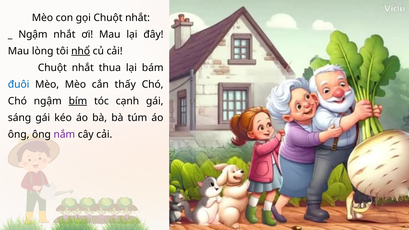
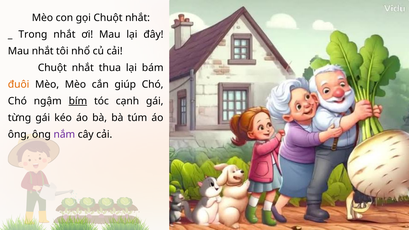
Ngậm: Ngậm -> Trong (33, 34)
Mau lòng: lòng -> nhắt (43, 51)
nhổ underline: present -> none (81, 51)
đuôi colour: blue -> orange (19, 84)
thấy: thấy -> giúp (125, 84)
sáng: sáng -> từng (20, 118)
